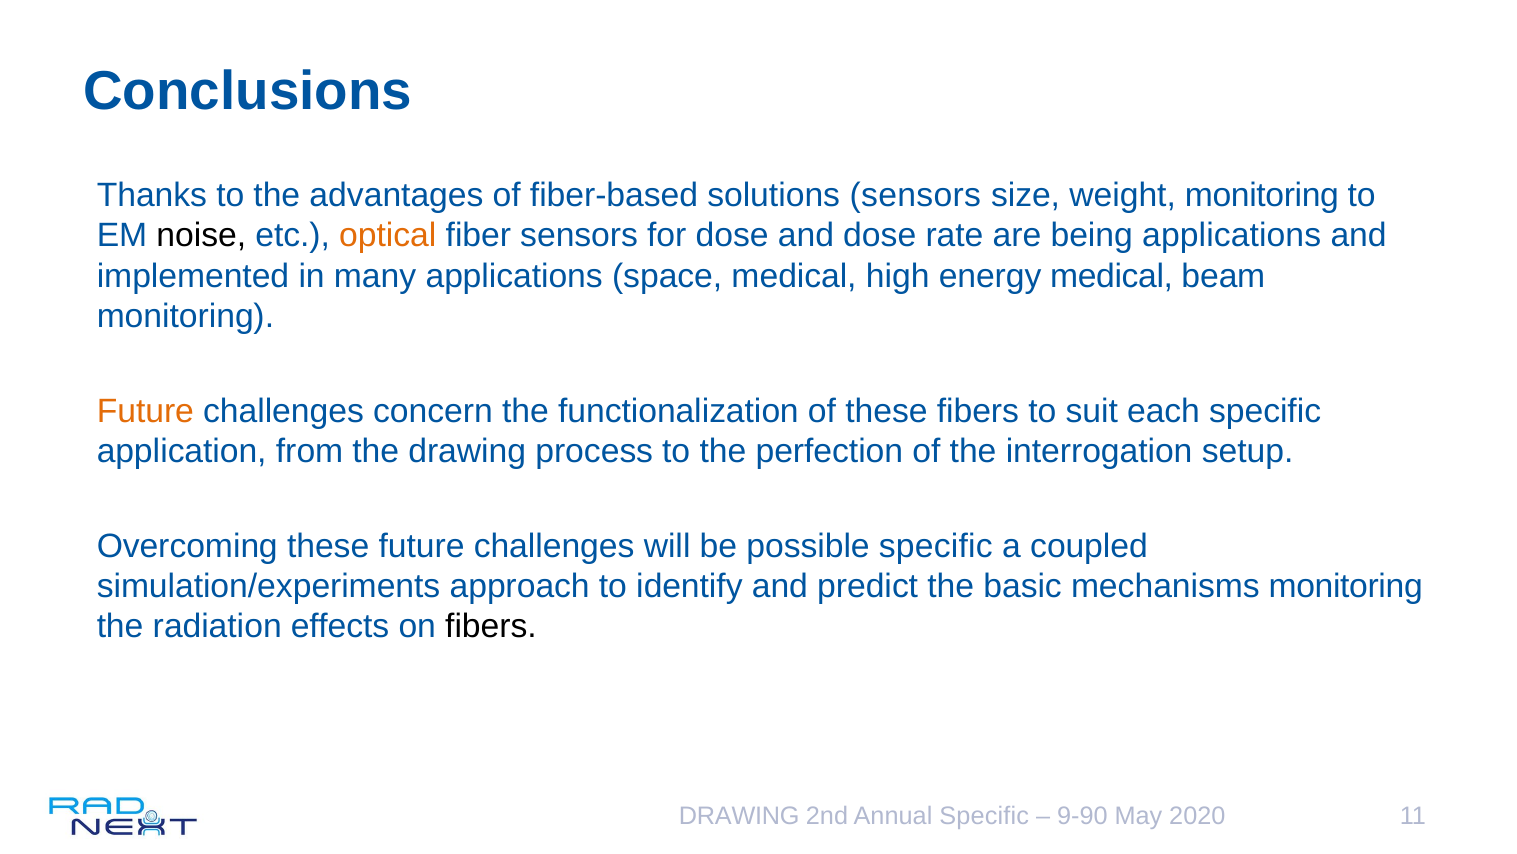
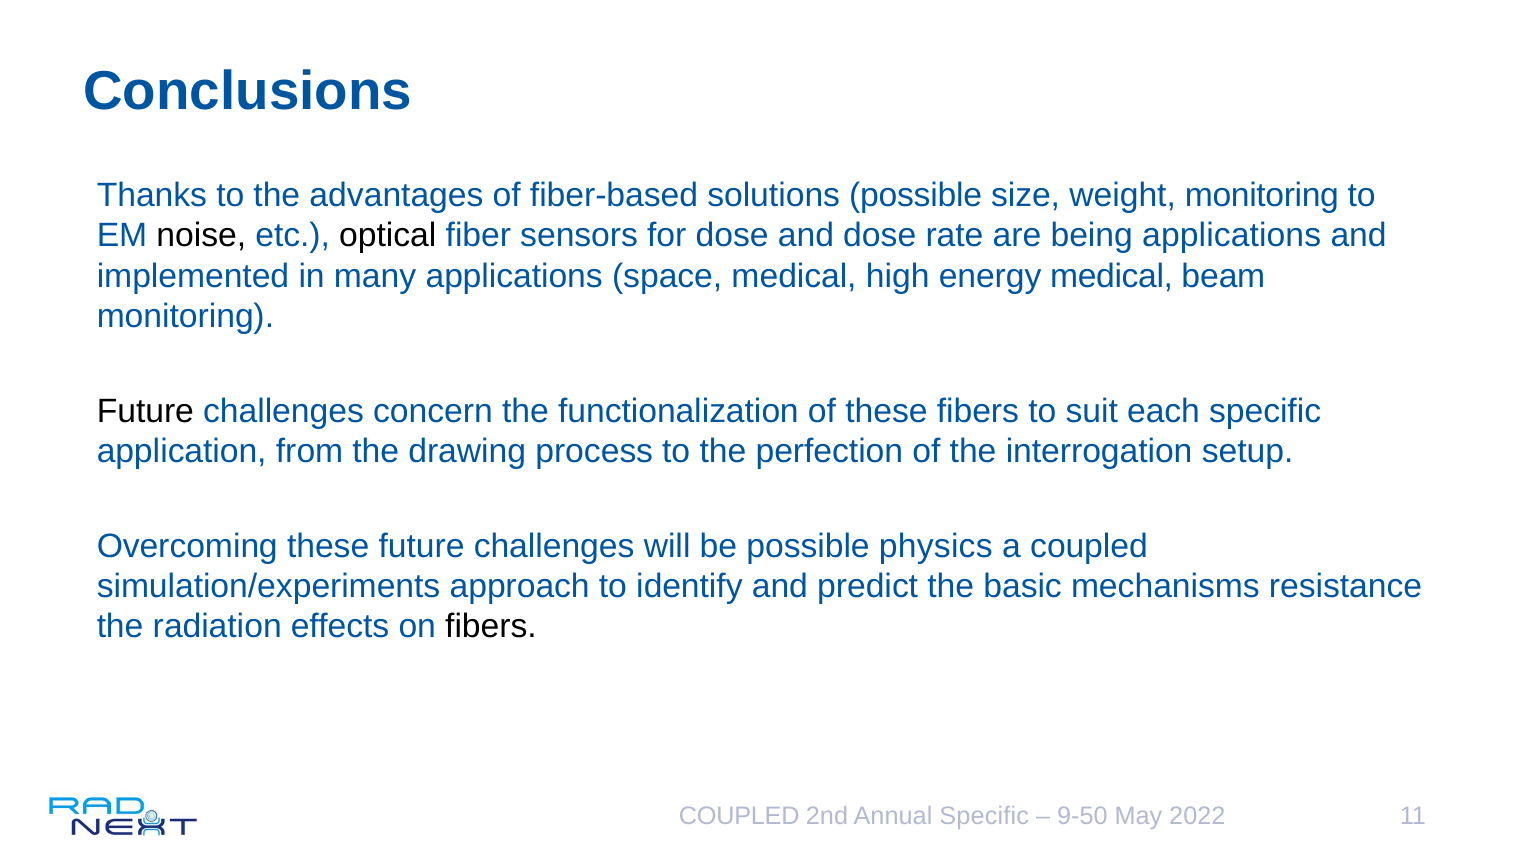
solutions sensors: sensors -> possible (916, 195)
optical colour: orange -> black (388, 235)
Future colour: orange -> black (145, 411)
possible specific: specific -> physics (936, 545)
mechanisms monitoring: monitoring -> resistance (1345, 586)
DRAWING: DRAWING -> COUPLED (739, 815)
9-90: 9-90 -> 9-50 (1082, 815)
2020: 2020 -> 2022 (1197, 815)
